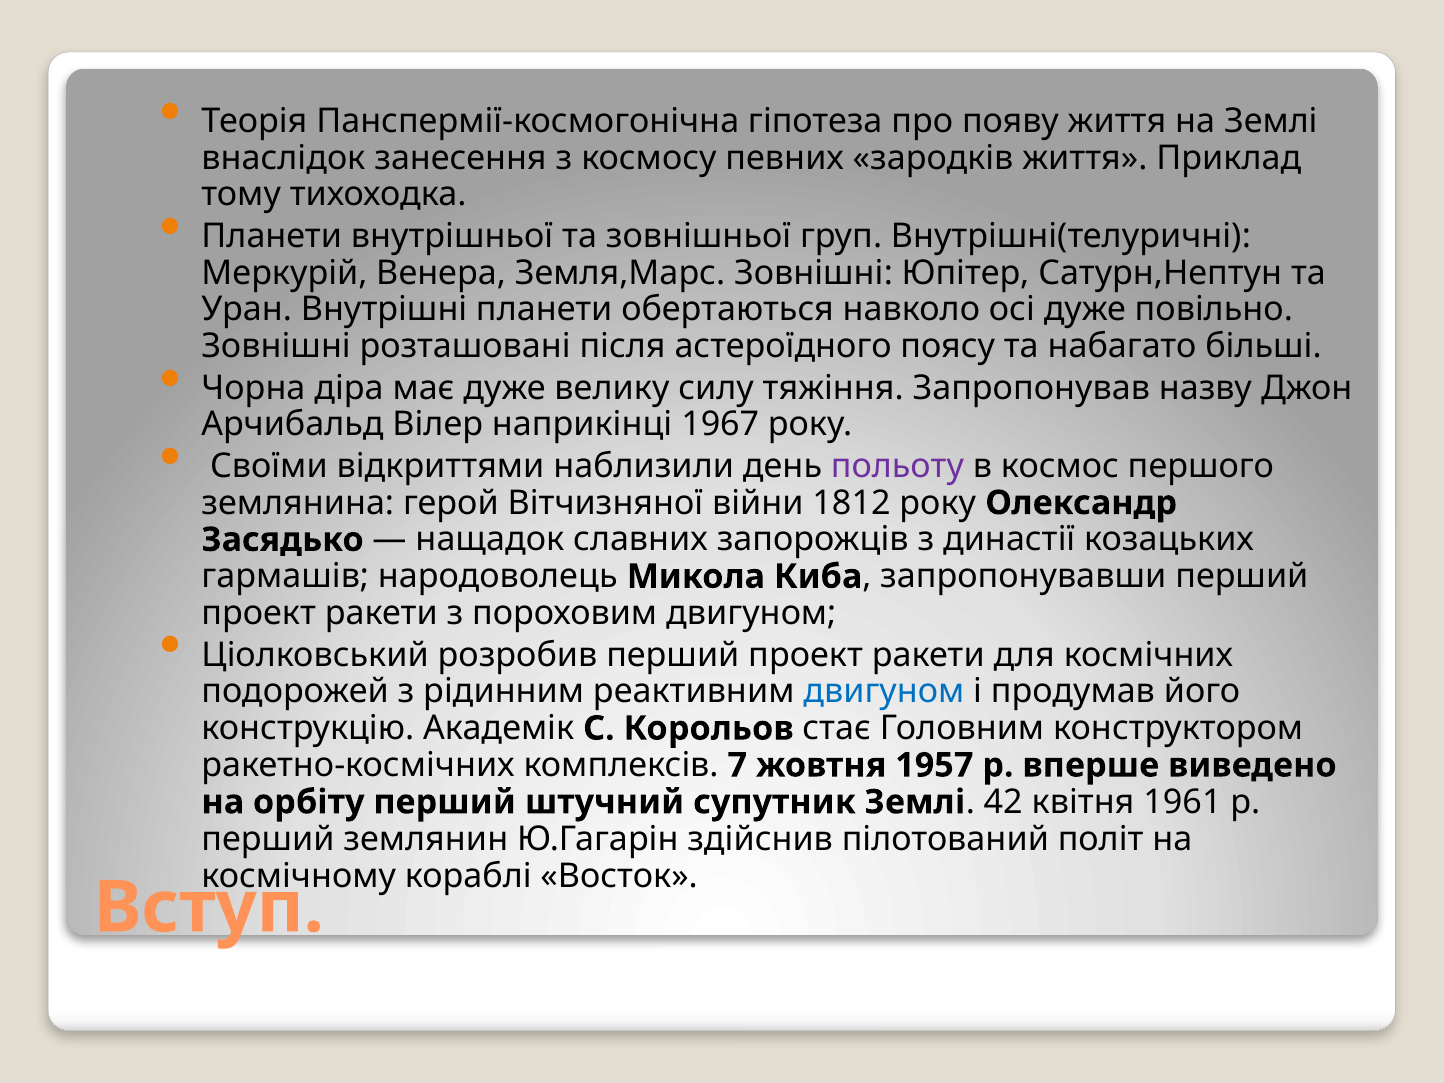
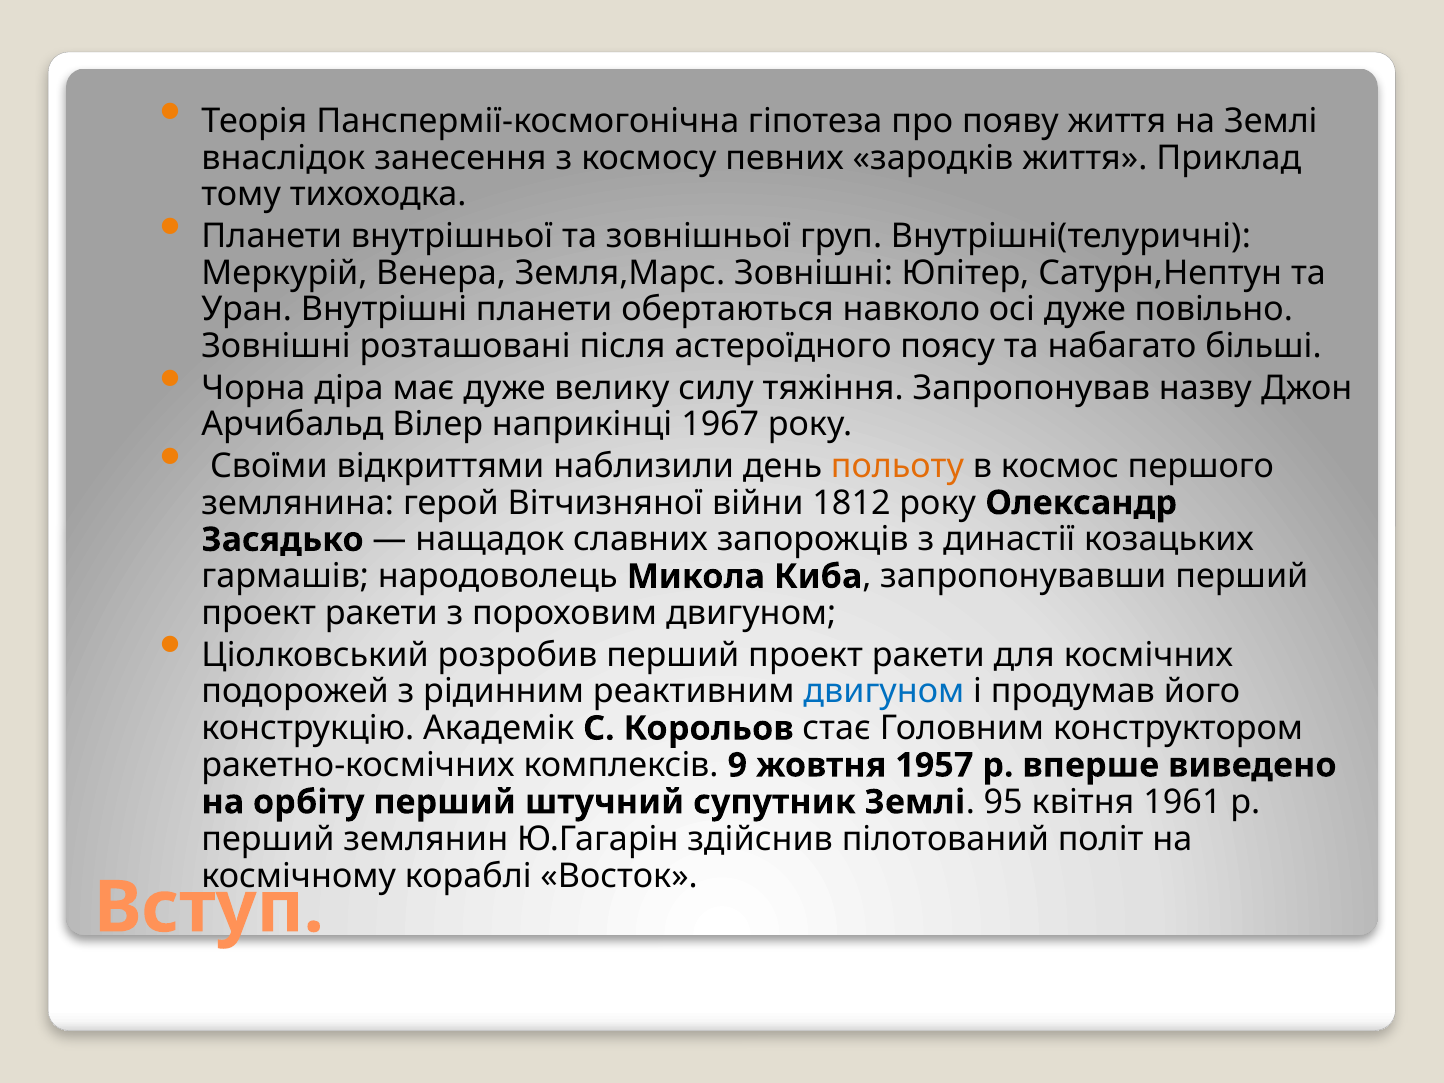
польоту colour: purple -> orange (897, 466)
7: 7 -> 9 (737, 765)
42: 42 -> 95 (1003, 802)
